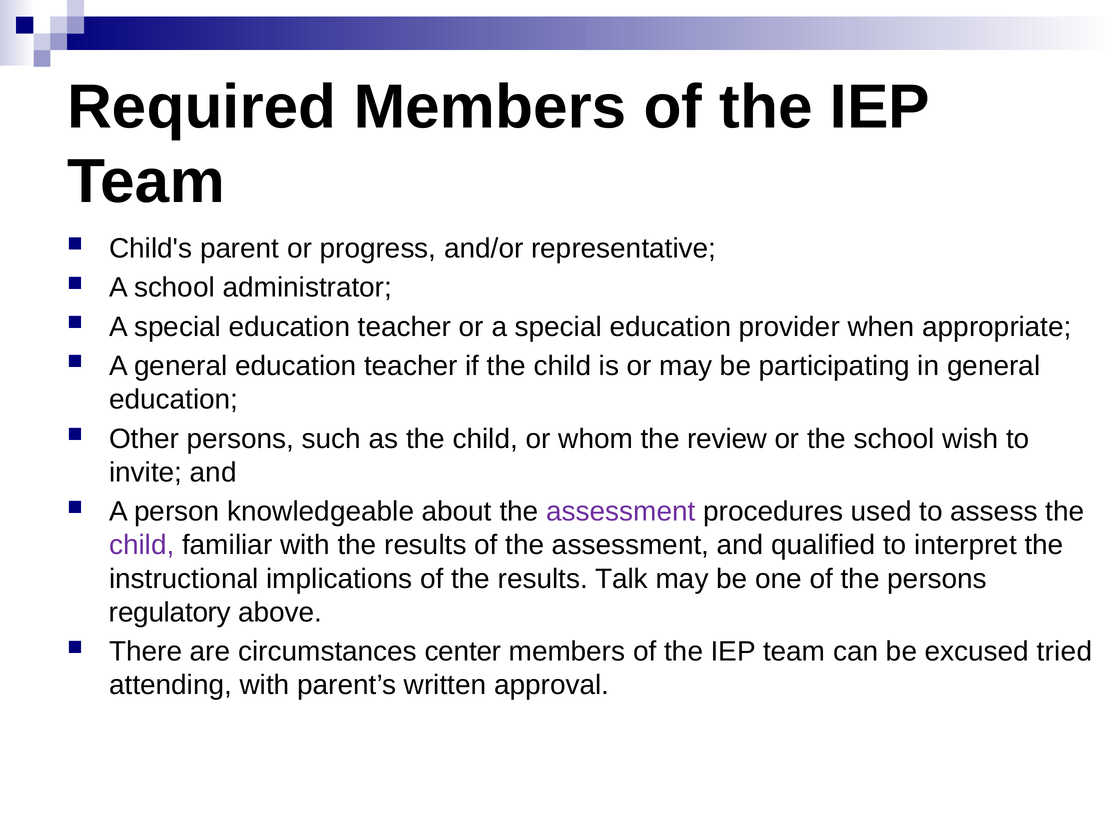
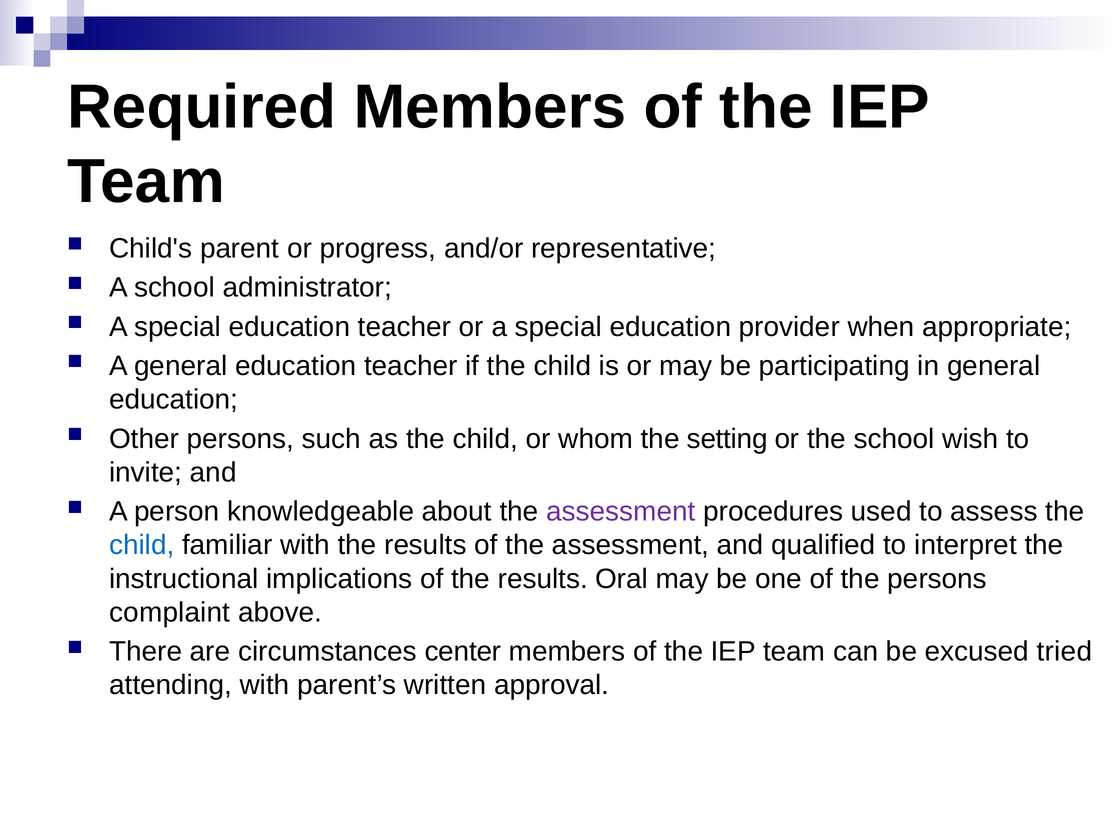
review: review -> setting (727, 439)
child colour: purple -> blue (142, 545)
Talk: Talk -> Oral (622, 579)
regulatory: regulatory -> complaint (170, 612)
